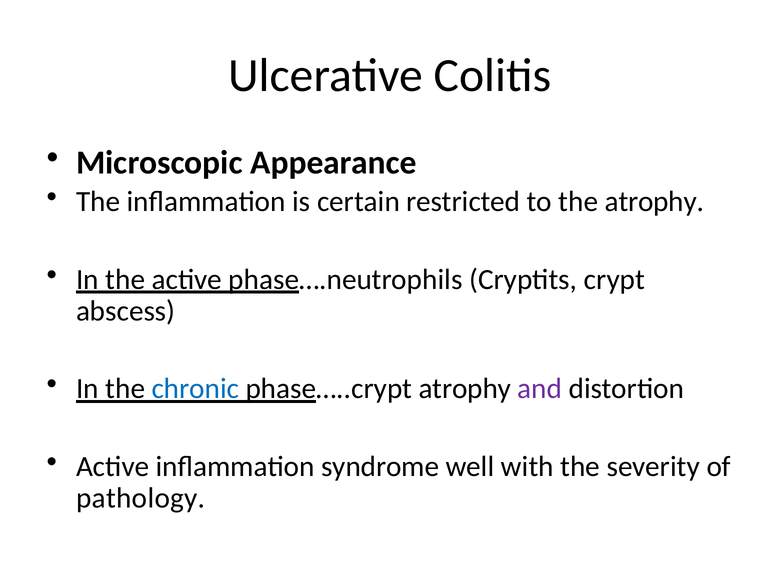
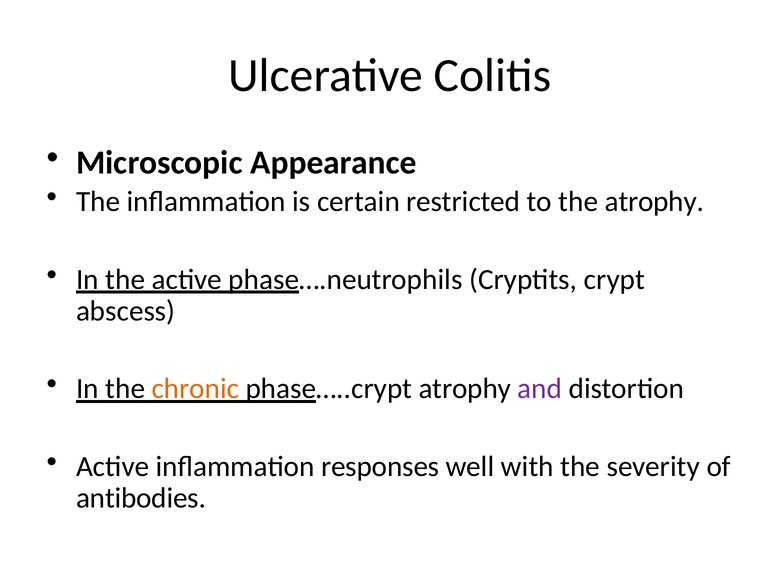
chronic colour: blue -> orange (195, 389)
syndrome: syndrome -> responses (380, 466)
pathology: pathology -> antibodies (141, 498)
